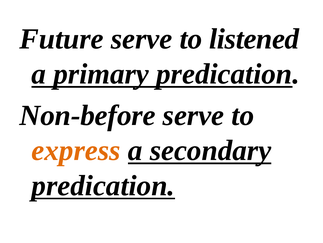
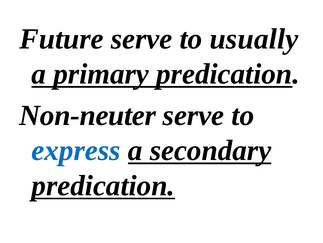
listened: listened -> usually (254, 39)
Non-before: Non-before -> Non-neuter (88, 115)
express colour: orange -> blue (76, 150)
